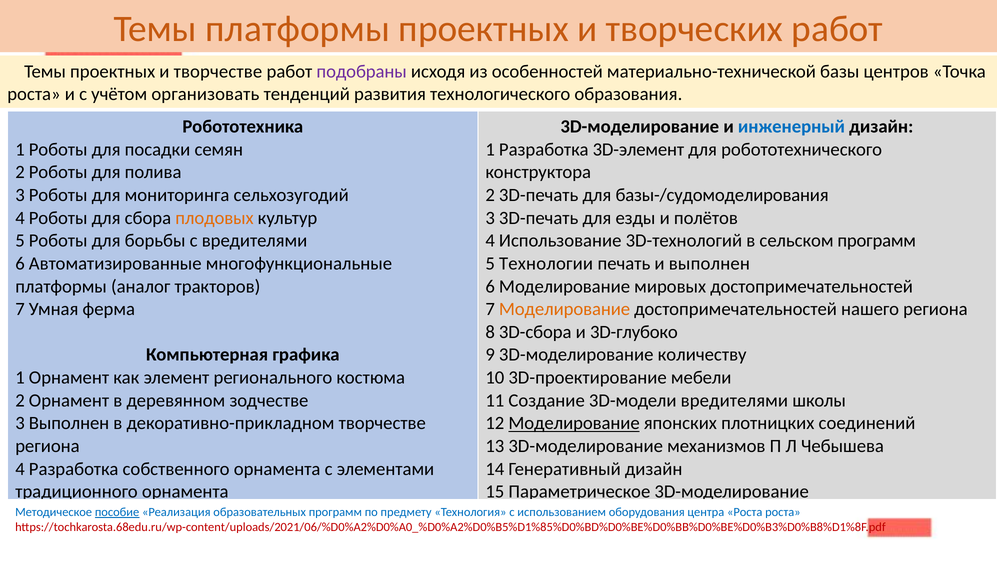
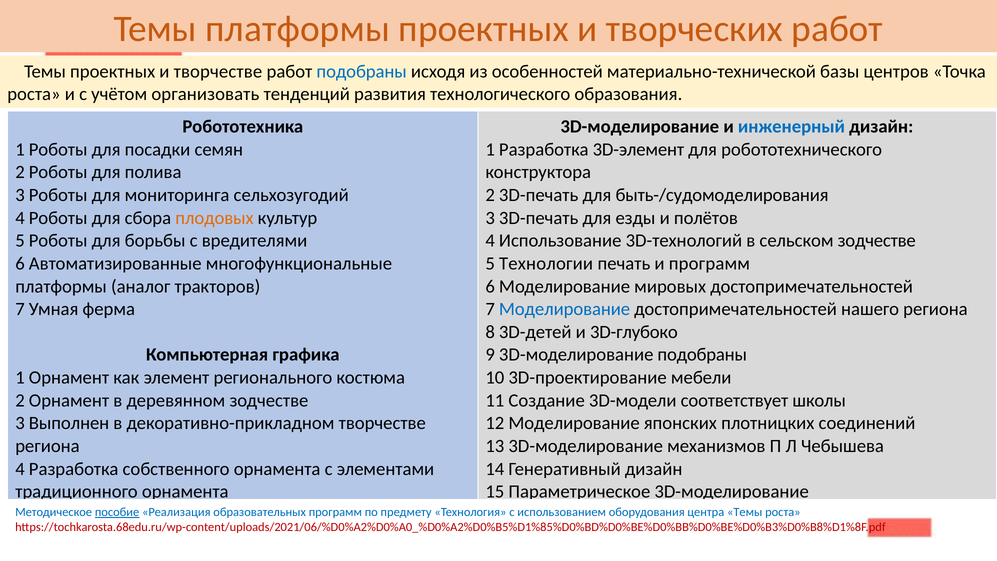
подобраны colour: purple -> blue (362, 72)
базы-/судомоделирования: базы-/судомоделирования -> быть-/судомоделирования (722, 195)
сельском программ: программ -> зодчестве (877, 241)
и выполнен: выполнен -> программ (709, 263)
Моделирование colour: orange -> blue (565, 309)
3D-сбора: 3D-сбора -> 3D-детей (535, 332)
3D-моделирование количеству: количеству -> подобраны (702, 355)
3D-модели вредителями: вредителями -> соответствует (735, 400)
Моделирование underline: present -> none (574, 423)
центра Роста: Роста -> Темы (745, 512)
